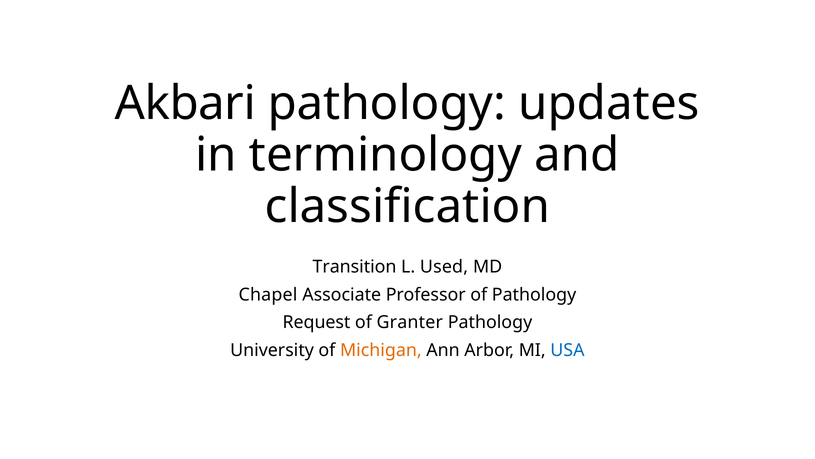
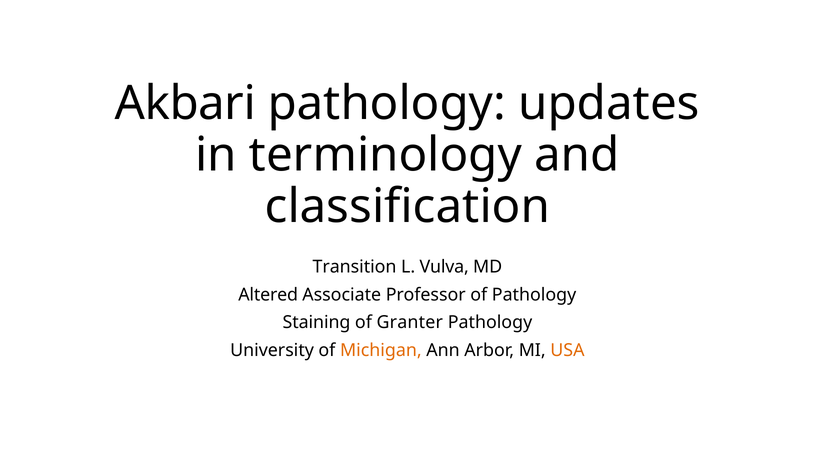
Used: Used -> Vulva (444, 267)
Chapel: Chapel -> Altered (268, 294)
Request: Request -> Staining (317, 322)
USA colour: blue -> orange (567, 350)
